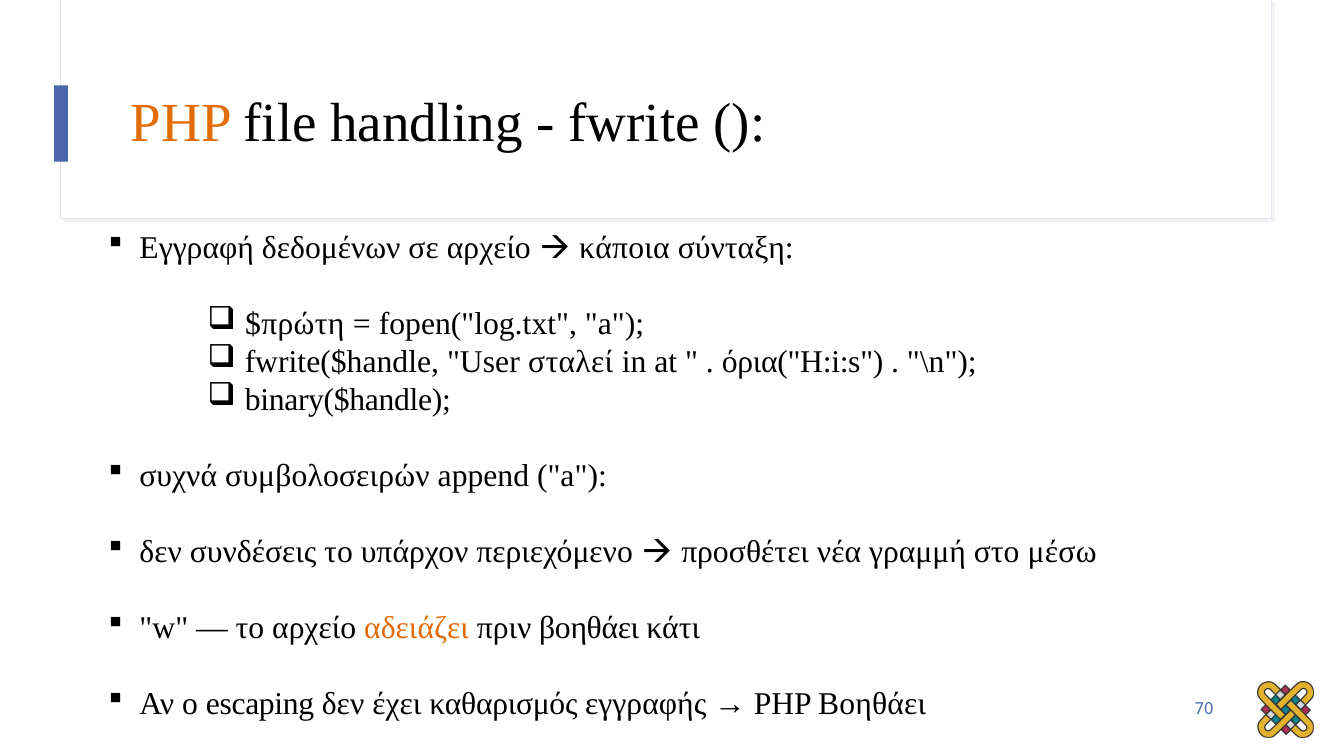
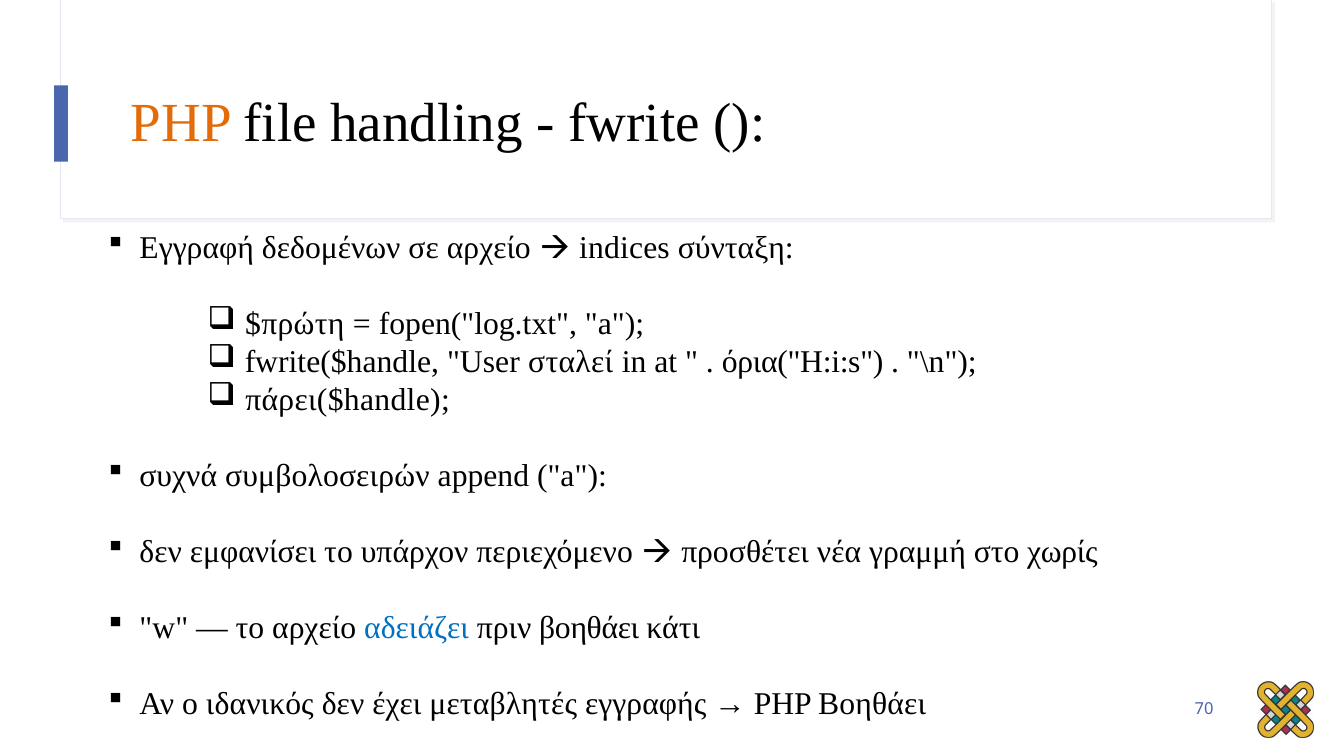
κάποια: κάποια -> indices (624, 248)
binary($handle: binary($handle -> πάρει($handle (348, 400)
συνδέσεις: συνδέσεις -> εμφανίσει (253, 552)
μέσω: μέσω -> χωρίς (1062, 552)
αδειάζει colour: orange -> blue (417, 628)
escaping: escaping -> ιδανικός (260, 704)
καθαρισμός: καθαρισμός -> μεταβλητές (503, 704)
